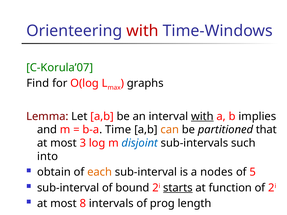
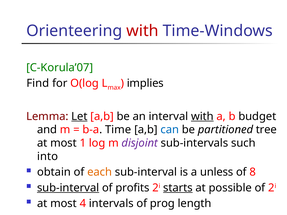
graphs: graphs -> implies (145, 83)
Let underline: none -> present (79, 116)
implies: implies -> budget (257, 116)
can colour: orange -> blue (170, 130)
that: that -> tree (266, 130)
3: 3 -> 1 (83, 143)
disjoint colour: blue -> purple (140, 143)
nodes: nodes -> unless (217, 172)
5: 5 -> 8 (253, 172)
sub-interval underline: none -> present (68, 188)
bound: bound -> profits (132, 188)
function: function -> possible (230, 188)
8: 8 -> 4 (83, 204)
